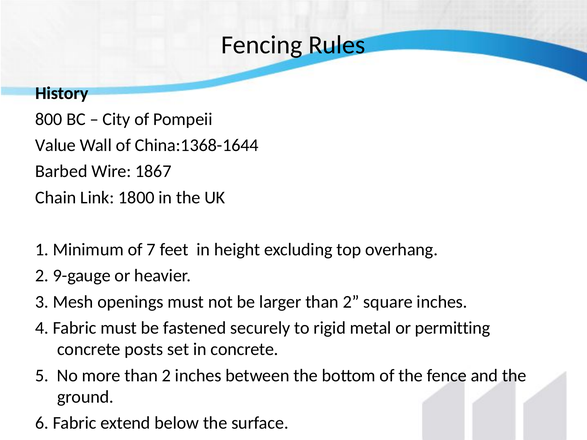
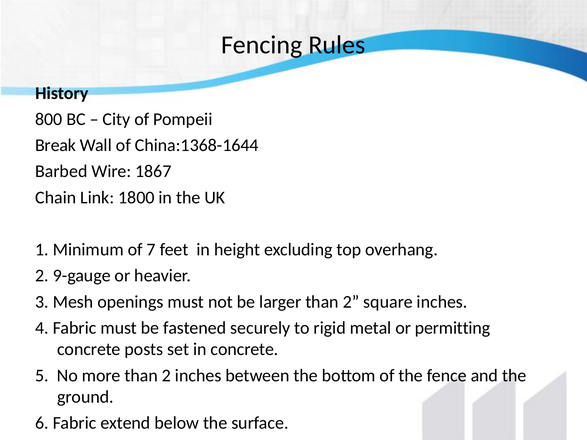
Value: Value -> Break (56, 145)
